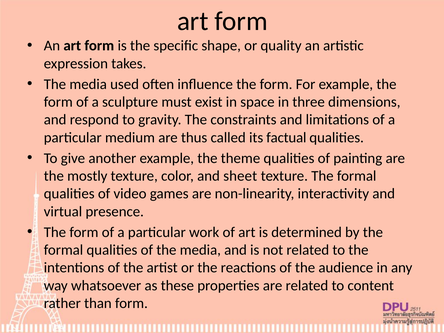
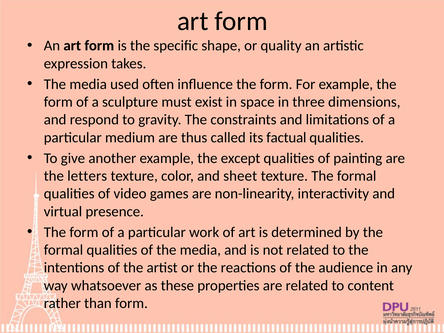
theme: theme -> except (241, 158)
mostly: mostly -> letters (87, 176)
